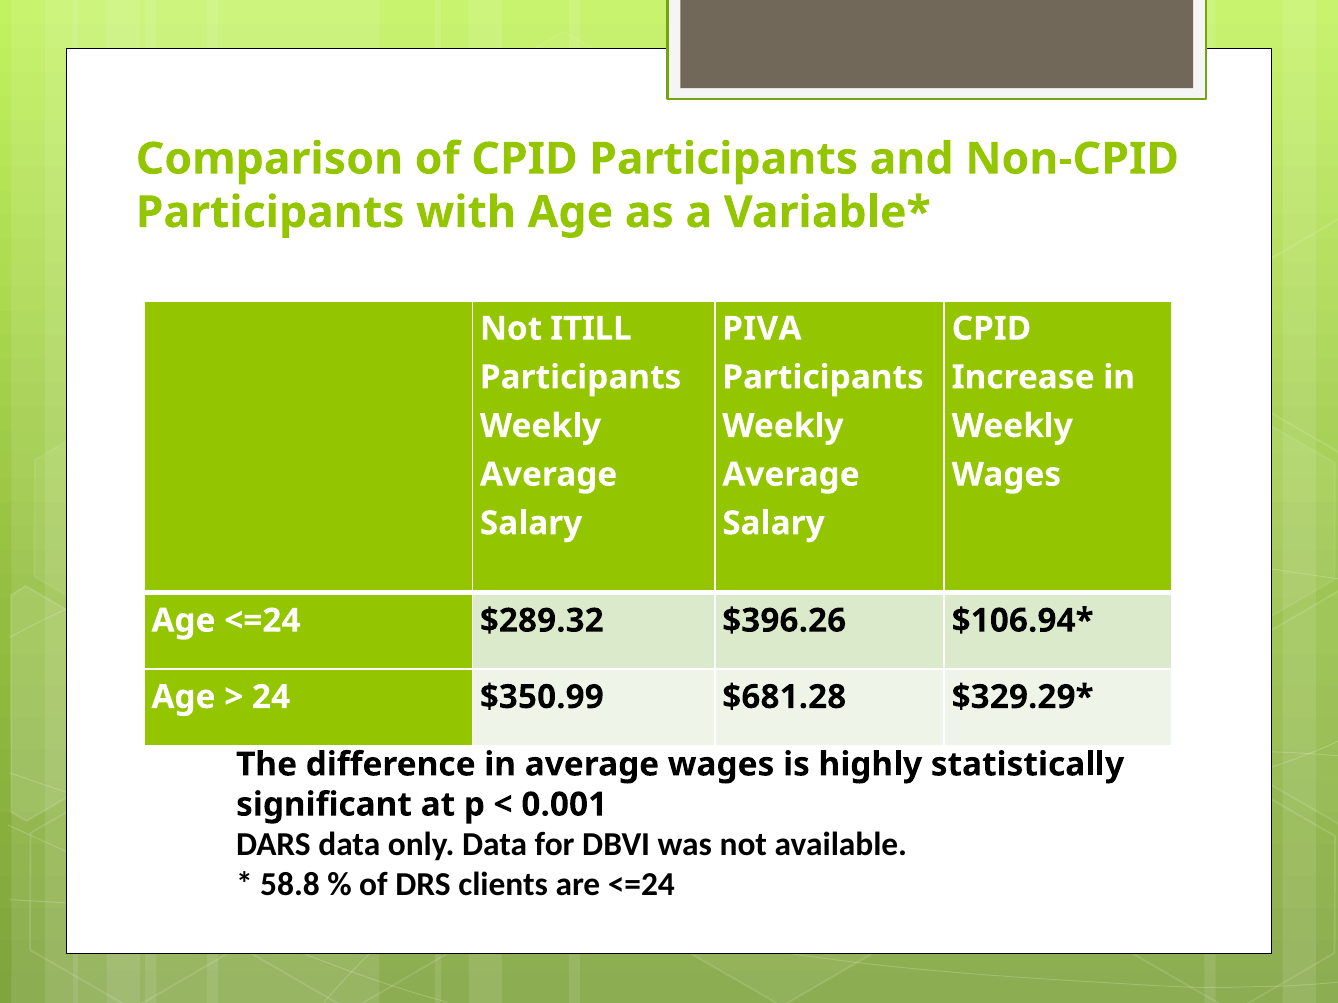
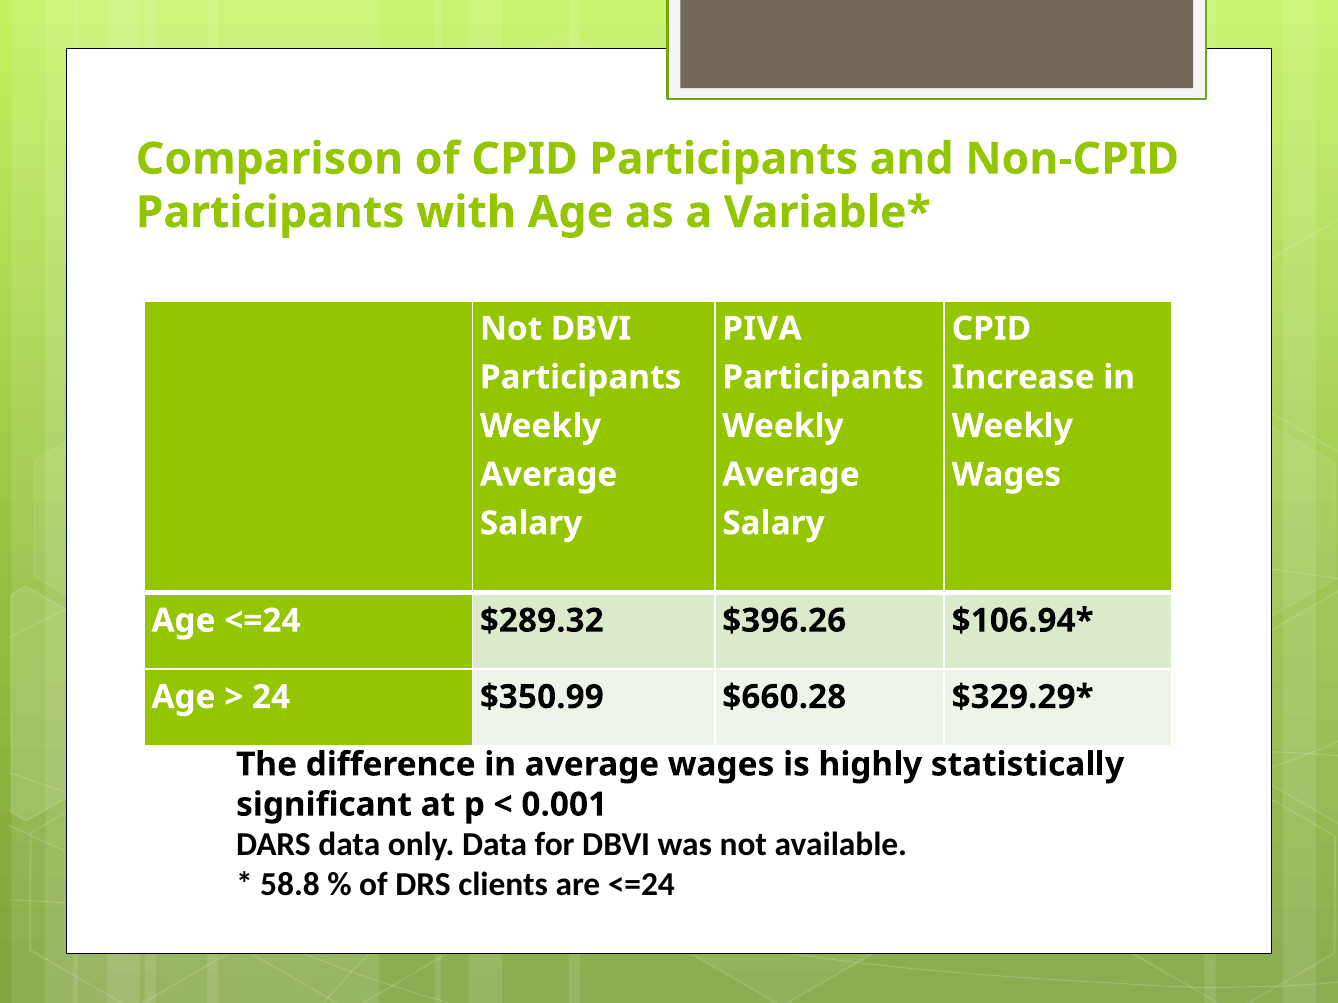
Not ITILL: ITILL -> DBVI (591, 329)
$681.28: $681.28 -> $660.28 (784, 697)
